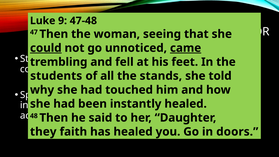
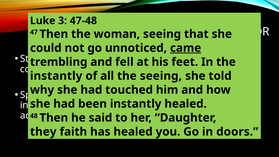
9: 9 -> 3 (63, 21)
could underline: present -> none (46, 48)
students: students -> instantly (56, 76)
the stands: stands -> seeing (161, 76)
